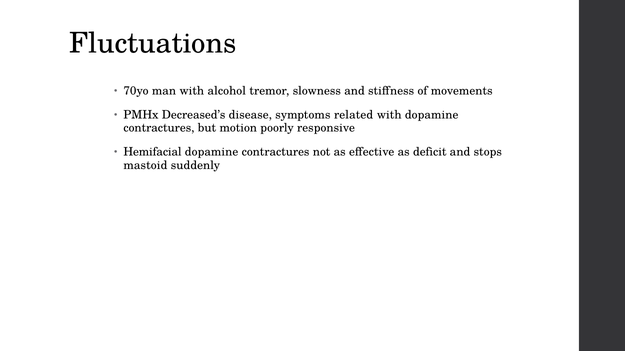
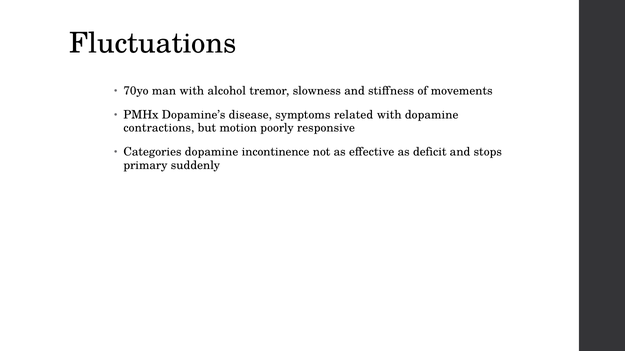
Decreased’s: Decreased’s -> Dopamine’s (194, 115)
contractures: contractures -> contractions (159, 128)
Hemifacial: Hemifacial -> Categories (152, 152)
contractures: contractures -> incontinence (276, 152)
mastoid: mastoid -> primary (145, 165)
